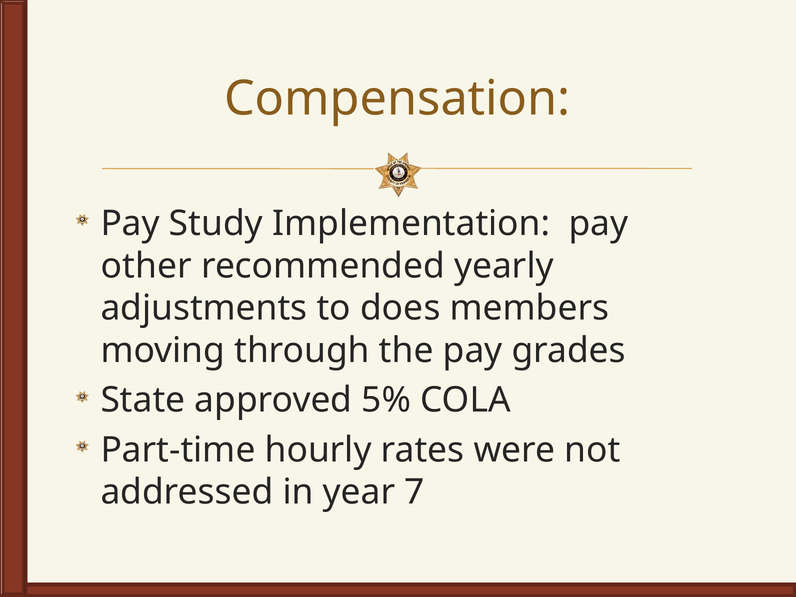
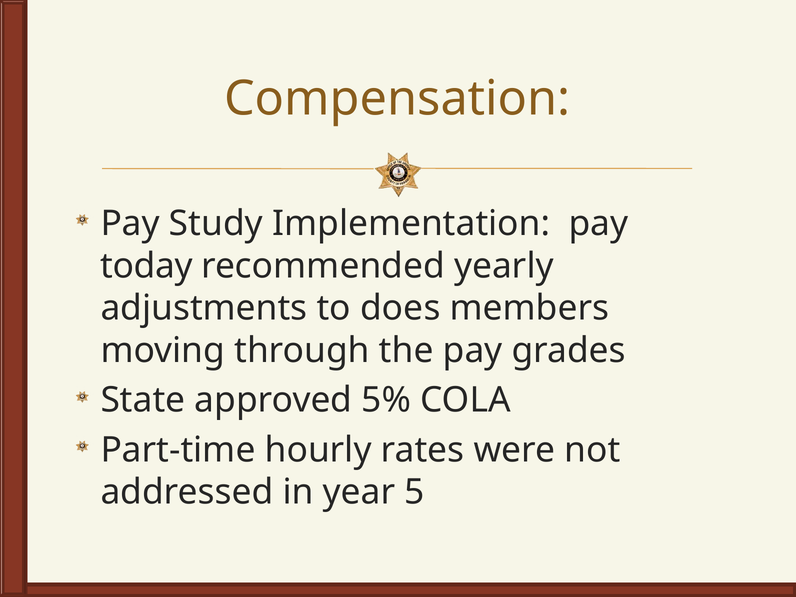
other: other -> today (146, 266)
7: 7 -> 5 (415, 492)
